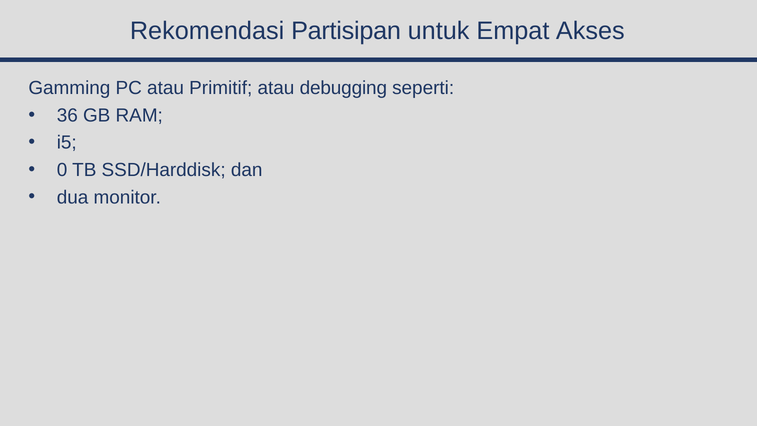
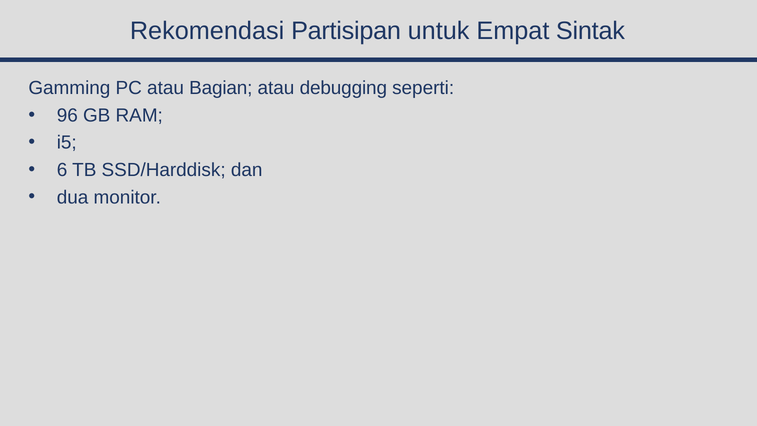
Akses: Akses -> Sintak (590, 31)
Primitif: Primitif -> Bagian (221, 88)
36: 36 -> 96 (67, 115)
0: 0 -> 6 (62, 170)
